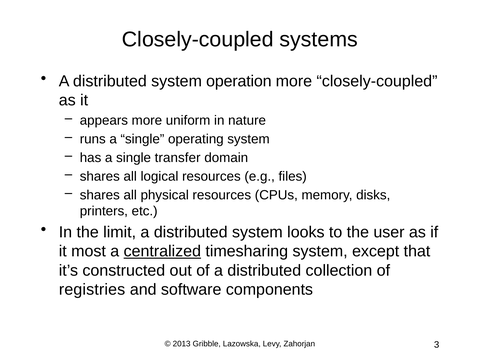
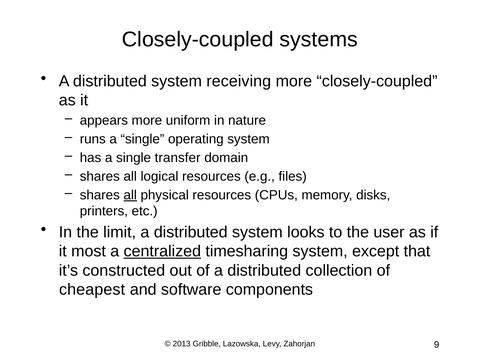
operation: operation -> receiving (239, 81)
all underline: none -> present (130, 195)
registries: registries -> cheapest (92, 290)
3: 3 -> 9 (437, 345)
